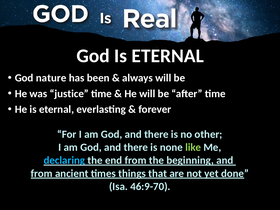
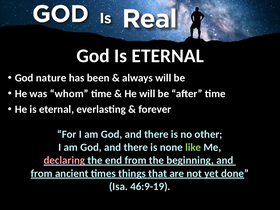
justice: justice -> whom (69, 94)
declaring colour: light blue -> pink (64, 160)
46:9-70: 46:9-70 -> 46:9-19 (150, 187)
